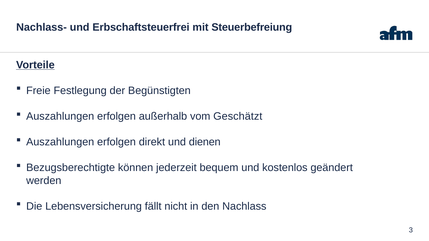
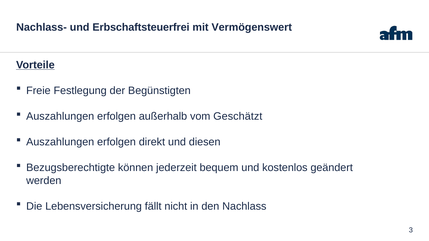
Steuerbefreiung: Steuerbefreiung -> Vermögenswert (252, 27)
dienen: dienen -> diesen (205, 142)
